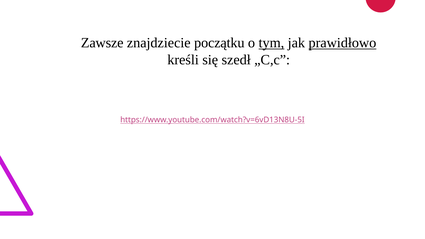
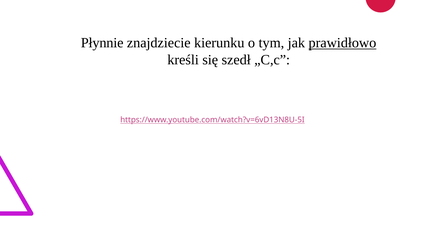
Zawsze: Zawsze -> Płynnie (102, 43)
początku: początku -> kierunku (219, 43)
tym underline: present -> none (271, 43)
